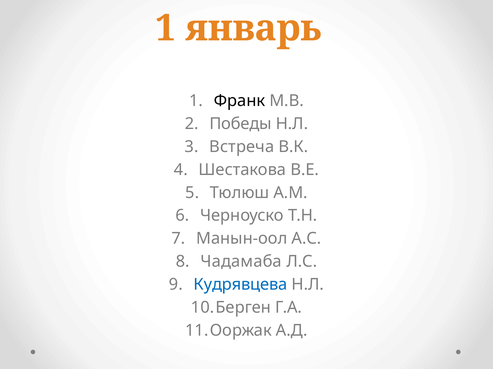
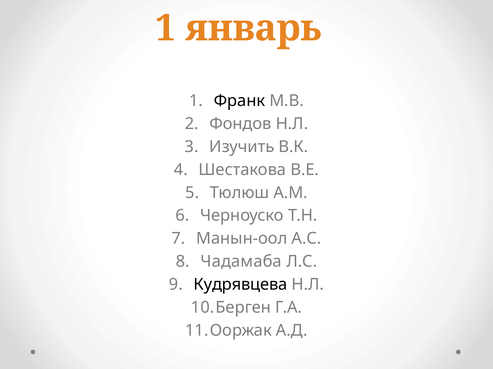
Победы: Победы -> Фондов (240, 124)
Встреча: Встреча -> Изучить (242, 147)
Кудрявцева colour: blue -> black (241, 285)
